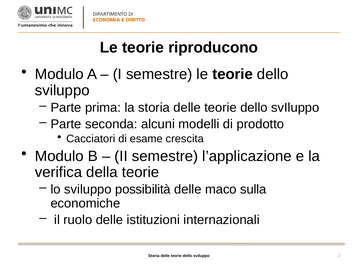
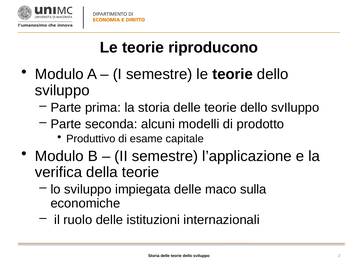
Cacciatori: Cacciatori -> Produttivo (91, 139)
crescita: crescita -> capitale (185, 139)
possibilità: possibilità -> impiegata (143, 190)
